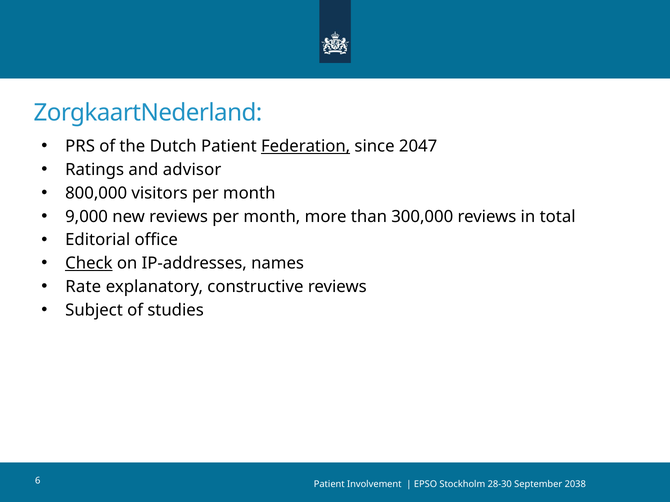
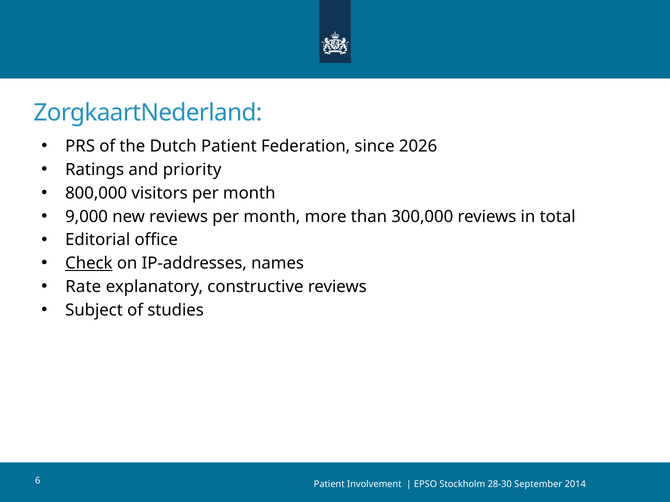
Federation underline: present -> none (306, 146)
2047: 2047 -> 2026 (418, 146)
advisor: advisor -> priority (192, 170)
2038: 2038 -> 2014 (575, 485)
